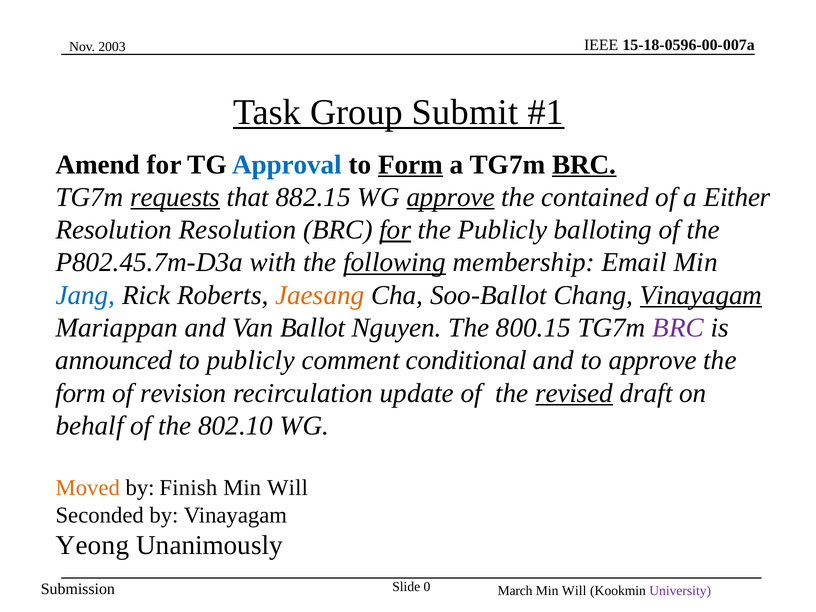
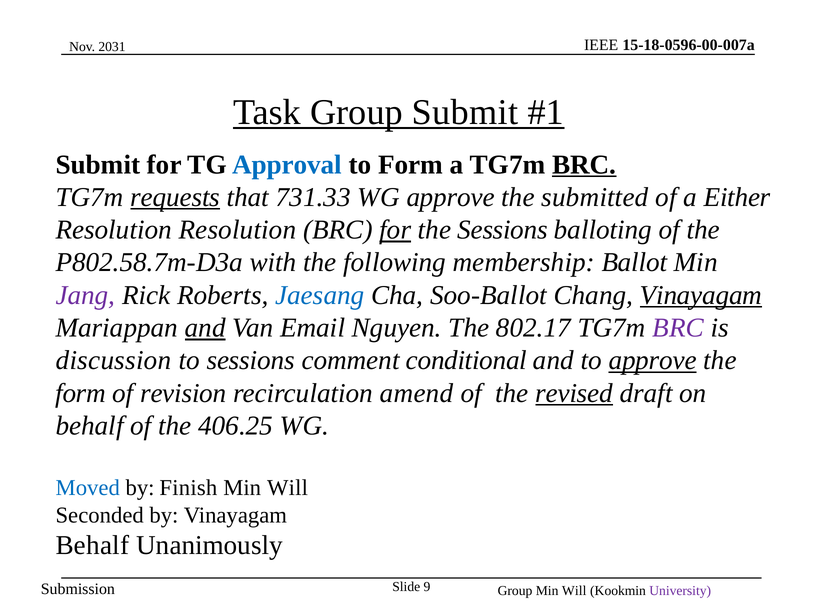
2003: 2003 -> 2031 (112, 47)
Amend: Amend -> Submit (98, 165)
Form underline: present -> none (411, 165)
882.15: 882.15 -> 731.33 (313, 197)
approve underline: present -> none (451, 197)
contained: contained -> submitted (595, 197)
the Publicly: Publicly -> Sessions (503, 230)
P802.45.7m-D3a: P802.45.7m-D3a -> P802.58.7m-D3a (149, 262)
following underline: present -> none (395, 262)
Email: Email -> Ballot (634, 262)
Jang colour: blue -> purple (85, 295)
Jaesang colour: orange -> blue (320, 295)
and underline: none -> present (205, 328)
Ballot: Ballot -> Email (313, 328)
800.15: 800.15 -> 802.17 (533, 328)
announced: announced -> discussion (114, 360)
to publicly: publicly -> sessions (251, 360)
approve underline: none -> present (653, 360)
update: update -> amend (417, 393)
802.10: 802.10 -> 406.25 (236, 426)
Moved colour: orange -> blue (88, 488)
Yeong: Yeong -> Behalf (92, 545)
0: 0 -> 9 (427, 587)
March: March -> Group (515, 591)
